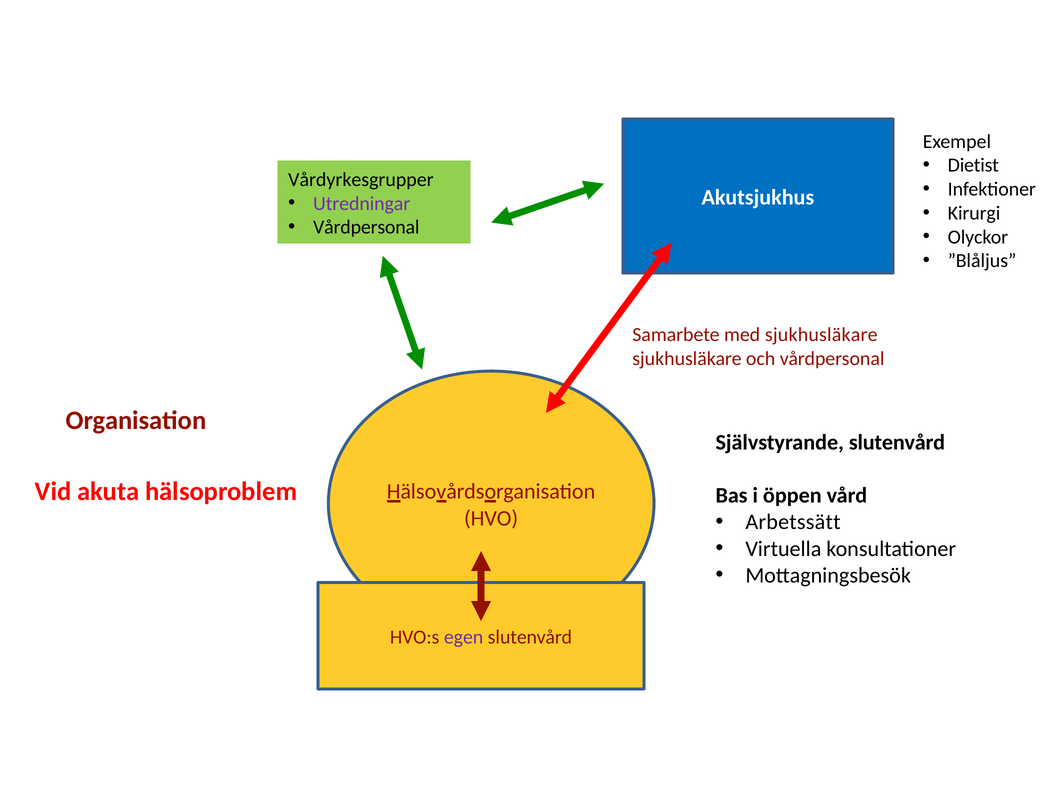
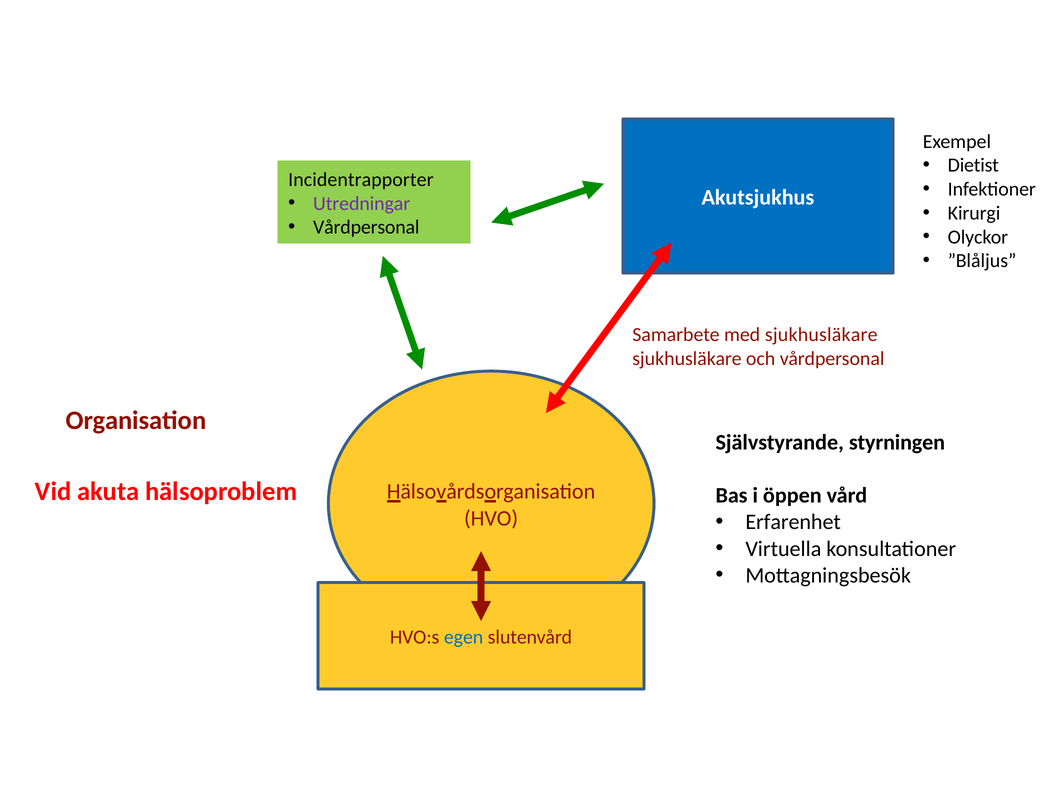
Vårdyrkesgrupper: Vårdyrkesgrupper -> Incidentrapporter (361, 180)
Självstyrande slutenvård: slutenvård -> styrningen (897, 443)
Arbetssätt: Arbetssätt -> Erfarenhet (793, 522)
egen colour: purple -> blue (464, 638)
